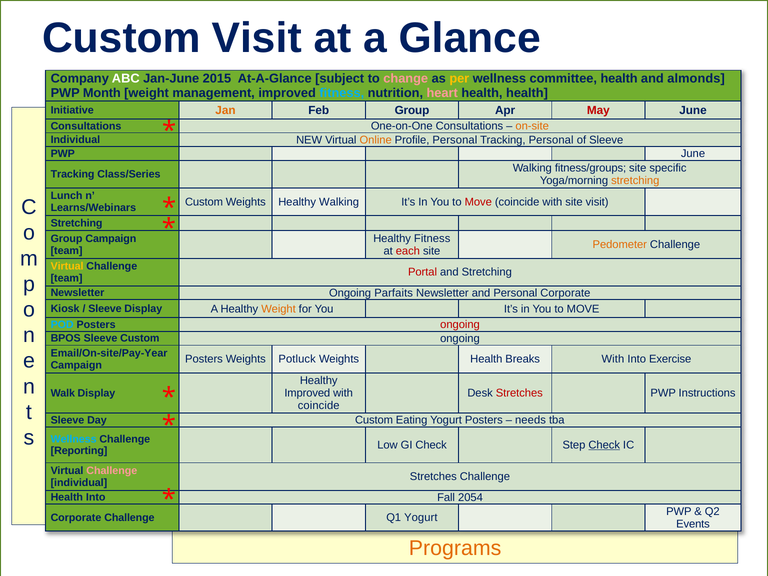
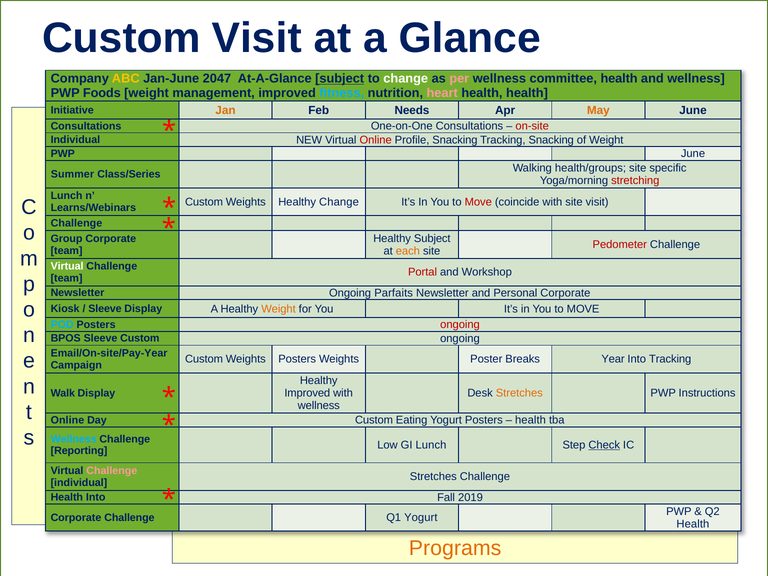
ABC colour: white -> yellow (126, 79)
2015: 2015 -> 2047 (217, 79)
subject underline: none -> present (340, 79)
change colour: pink -> white (406, 79)
per colour: yellow -> pink (459, 79)
and almonds: almonds -> wellness (696, 79)
Month: Month -> Foods (102, 93)
Feb Group: Group -> Needs (412, 110)
May colour: red -> orange (598, 110)
on-site colour: orange -> red (532, 126)
Online colour: orange -> red (376, 140)
Profile Personal: Personal -> Snacking (455, 140)
Tracking Personal: Personal -> Snacking (551, 140)
of Sleeve: Sleeve -> Weight (606, 140)
fitness/groups: fitness/groups -> health/groups (590, 168)
Tracking: Tracking -> Summer (72, 174)
stretching colour: orange -> red (635, 181)
Healthy Walking: Walking -> Change (339, 202)
Stretching: Stretching -> Challenge (76, 223)
Healthy Fitness: Fitness -> Subject (432, 238)
Group Campaign: Campaign -> Corporate (111, 239)
Pedometer colour: orange -> red (620, 245)
each colour: red -> orange (408, 251)
Virtual colour: yellow -> white (67, 266)
and Stretching: Stretching -> Workshop (487, 272)
Posters: Posters -> Custom (204, 359)
Weights Potluck: Potluck -> Posters (297, 359)
Weights Health: Health -> Poster (486, 359)
Breaks With: With -> Year (613, 359)
Into Exercise: Exercise -> Tracking (670, 359)
Stretches colour: red -> orange (519, 393)
coincide: coincide -> wellness (319, 406)
Sleeve: Sleeve -> Online (67, 420)
needs: needs -> health (530, 420)
GI Check: Check -> Lunch (431, 445)
2054: 2054 -> 2019 (470, 497)
Events: Events -> Health (693, 524)
